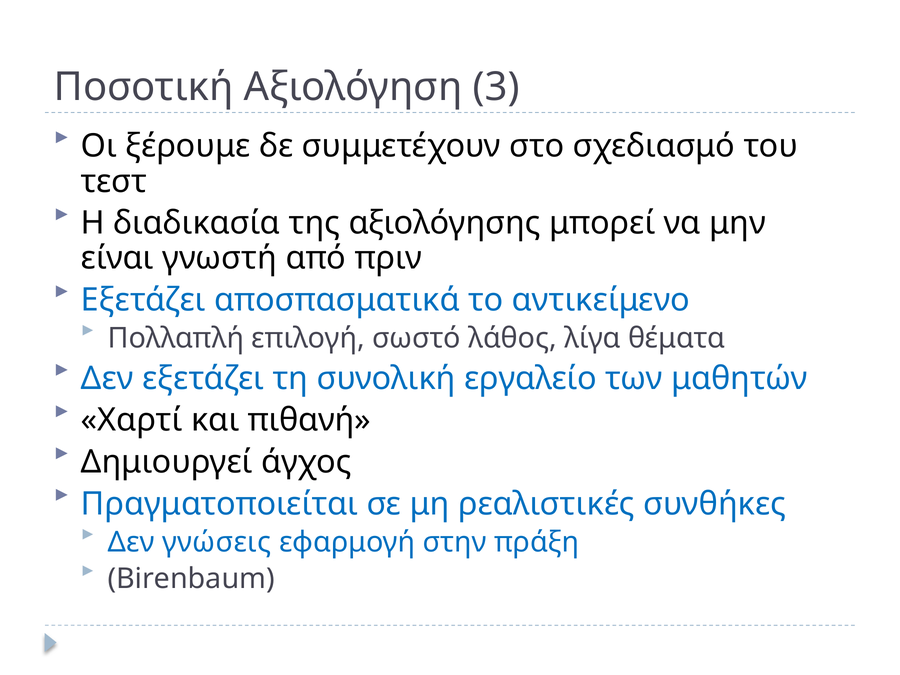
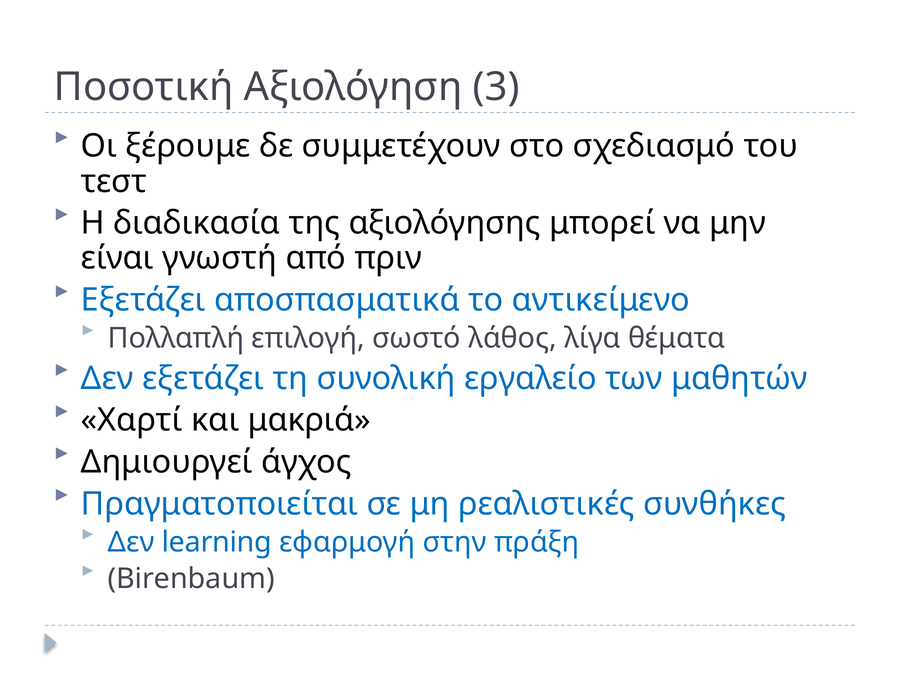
πιθανή: πιθανή -> μακριά (309, 420)
γνώσεις: γνώσεις -> learning (217, 542)
